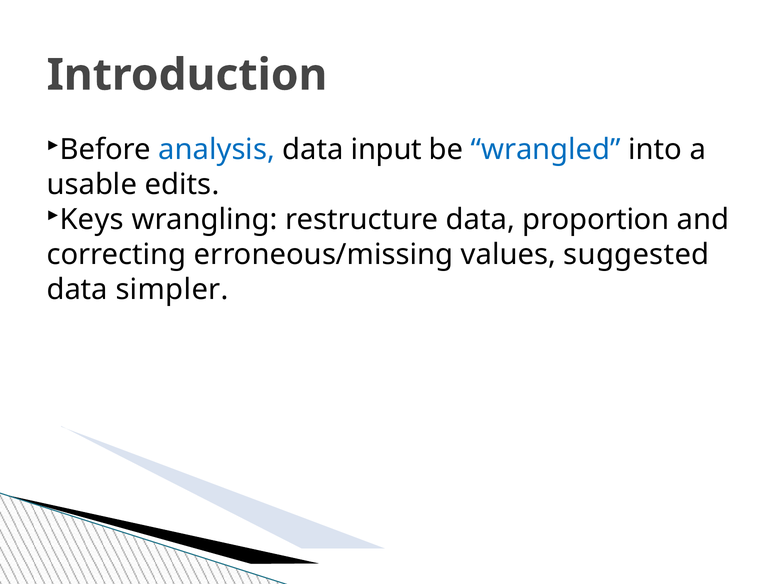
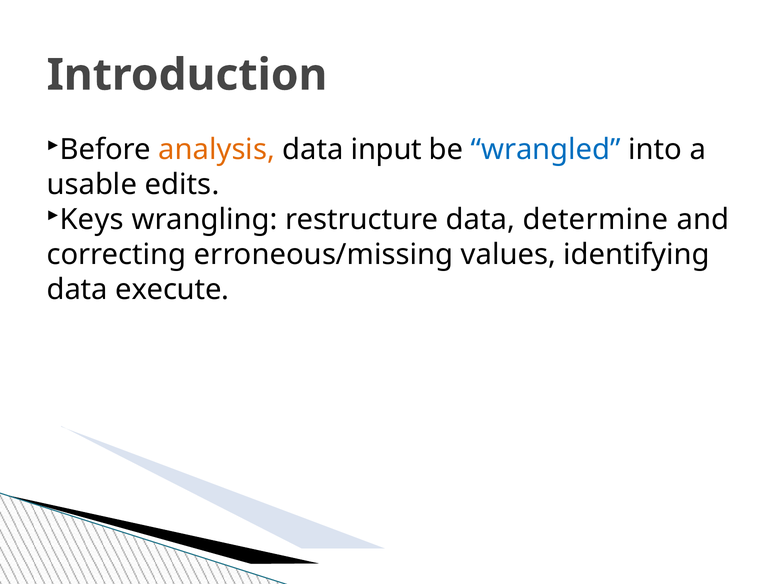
analysis colour: blue -> orange (217, 150)
proportion: proportion -> determine (596, 220)
suggested: suggested -> identifying (637, 255)
simpler: simpler -> execute (172, 290)
